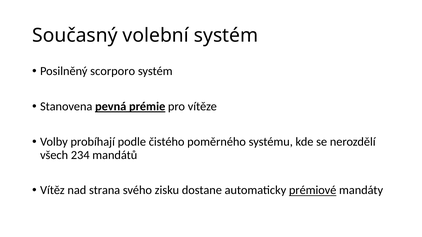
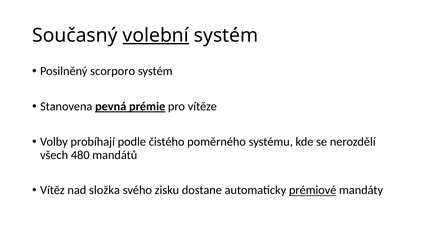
volební underline: none -> present (156, 35)
234: 234 -> 480 (80, 155)
strana: strana -> složka (104, 191)
